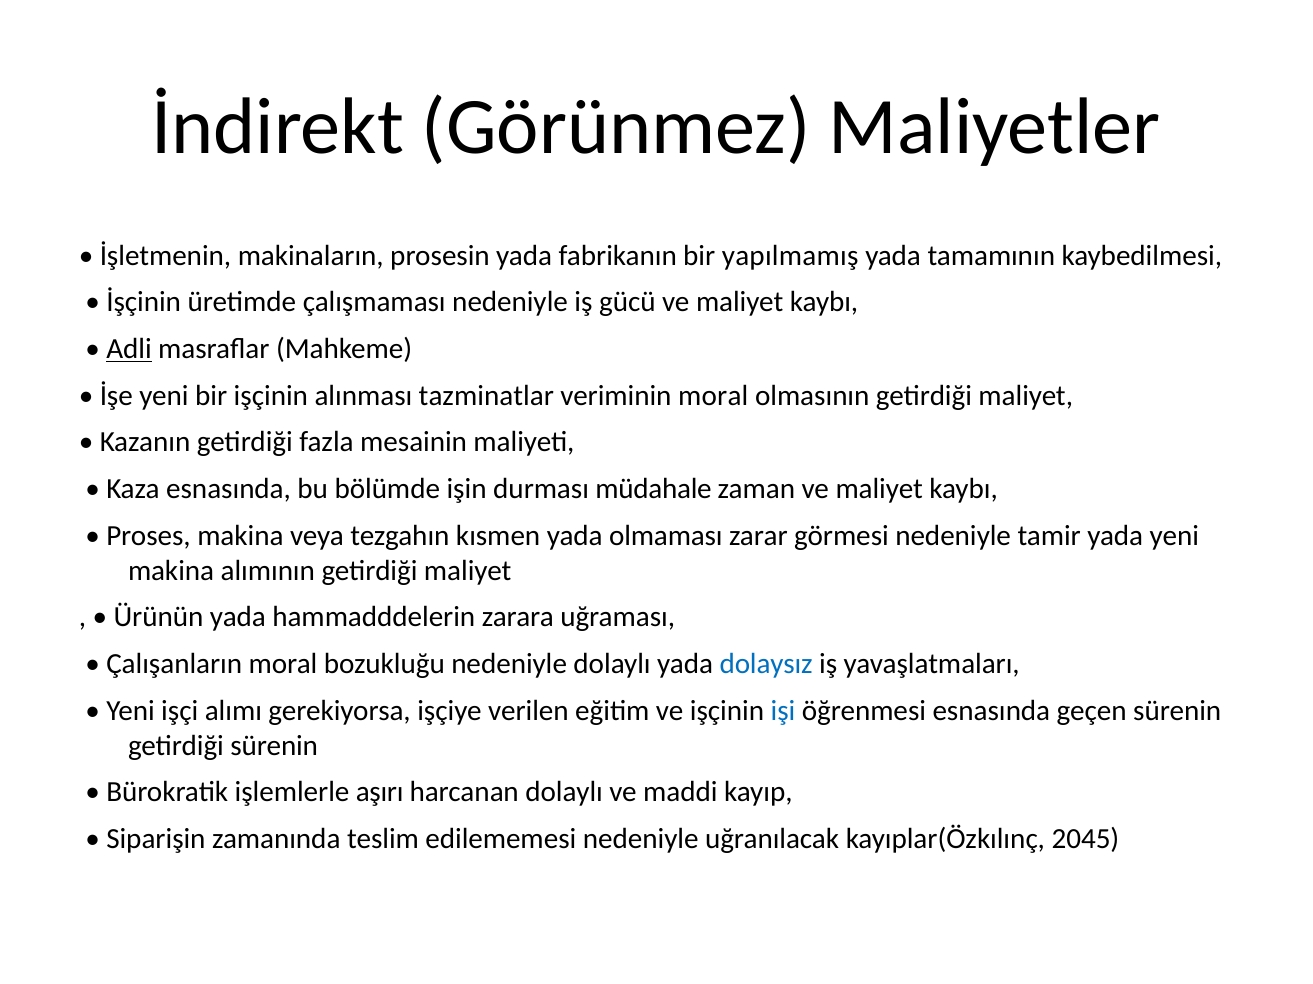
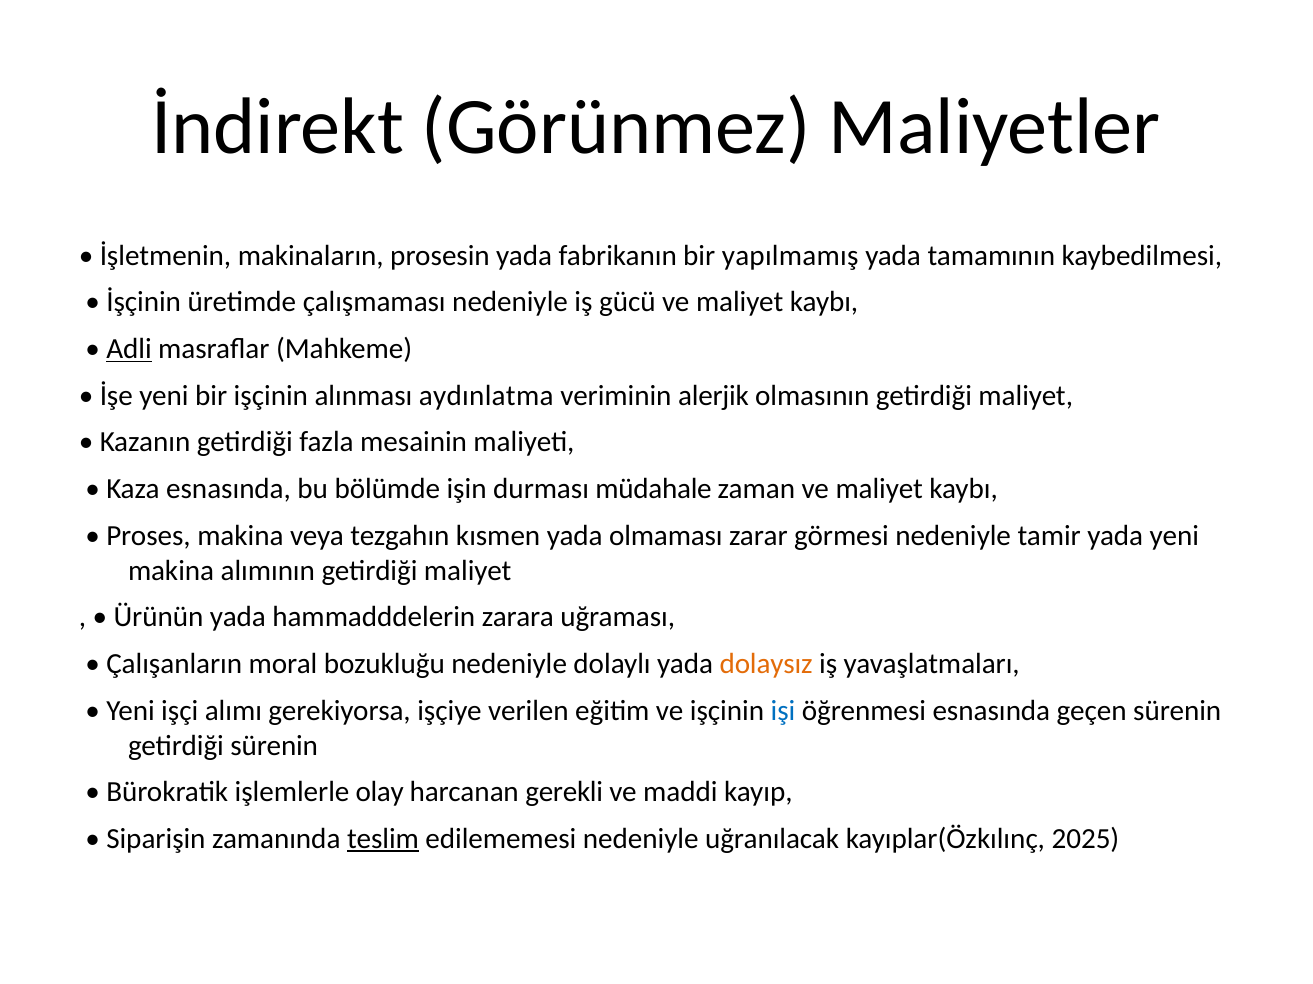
tazminatlar: tazminatlar -> aydınlatma (486, 396)
veriminin moral: moral -> alerjik (713, 396)
dolaysız colour: blue -> orange (766, 664)
aşırı: aşırı -> olay (380, 793)
harcanan dolaylı: dolaylı -> gerekli (564, 793)
teslim underline: none -> present (383, 839)
2045: 2045 -> 2025 (1085, 839)
